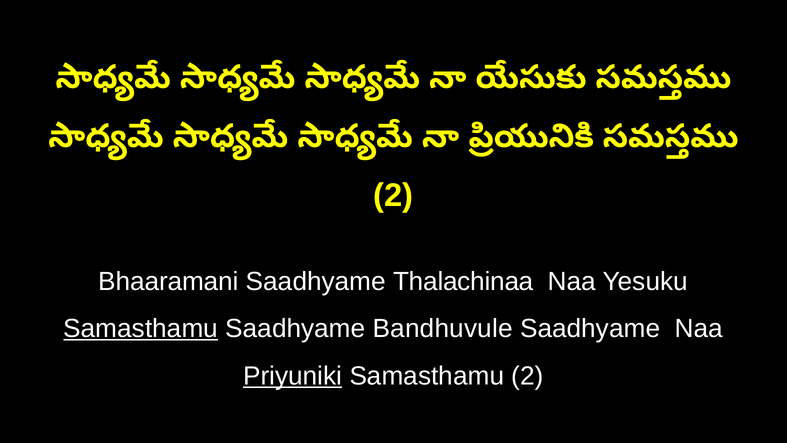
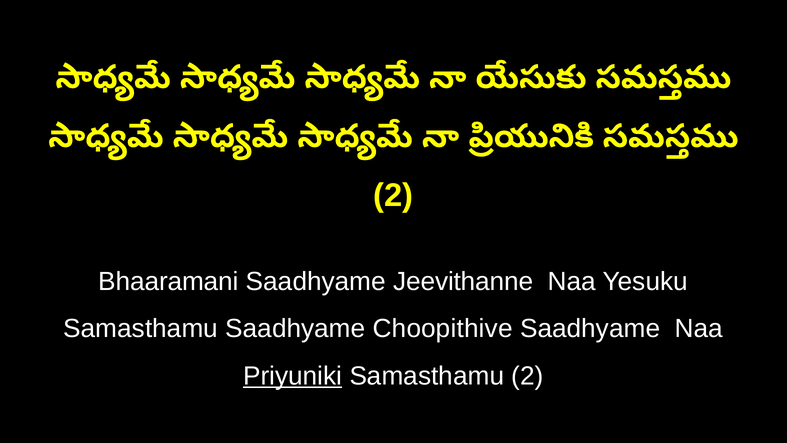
Thalachinaa: Thalachinaa -> Jeevithanne (463, 281)
Samasthamu underline: present -> none (141, 328)
Bandhuvule: Bandhuvule -> Choopithive (443, 328)
